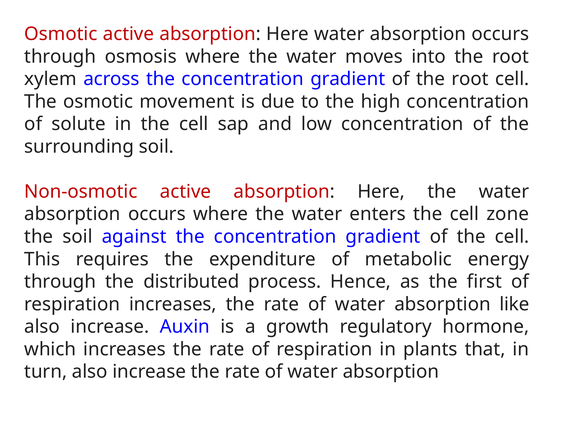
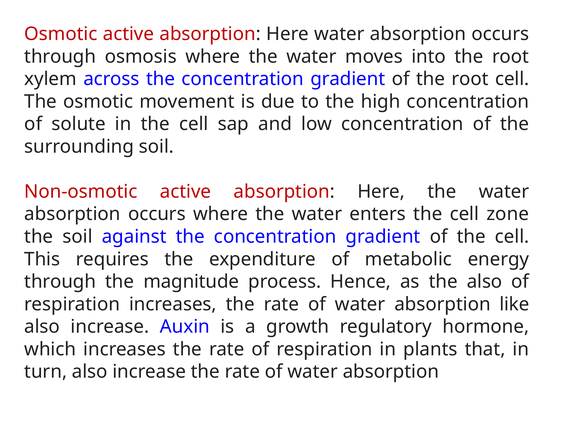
distributed: distributed -> magnitude (191, 282)
the first: first -> also (485, 282)
